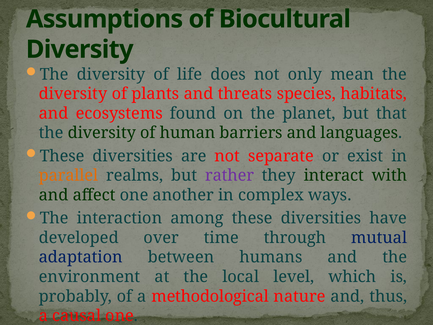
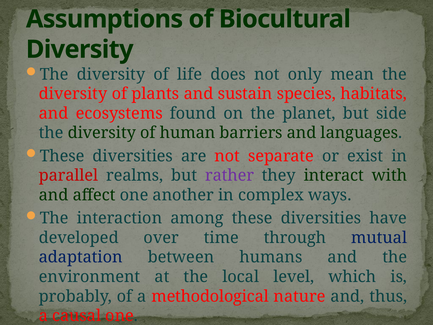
threats: threats -> sustain (245, 94)
that: that -> side (392, 113)
parallel colour: orange -> red (69, 175)
